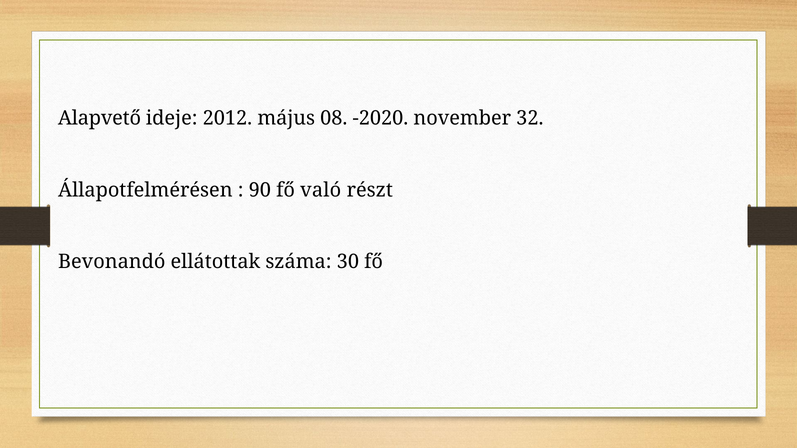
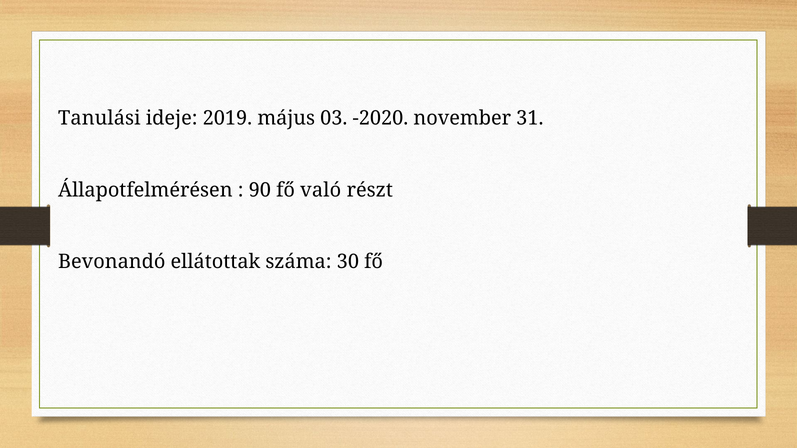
Alapvető: Alapvető -> Tanulási (99, 118)
2012: 2012 -> 2019 (227, 118)
08: 08 -> 03 (334, 118)
32: 32 -> 31 (530, 118)
